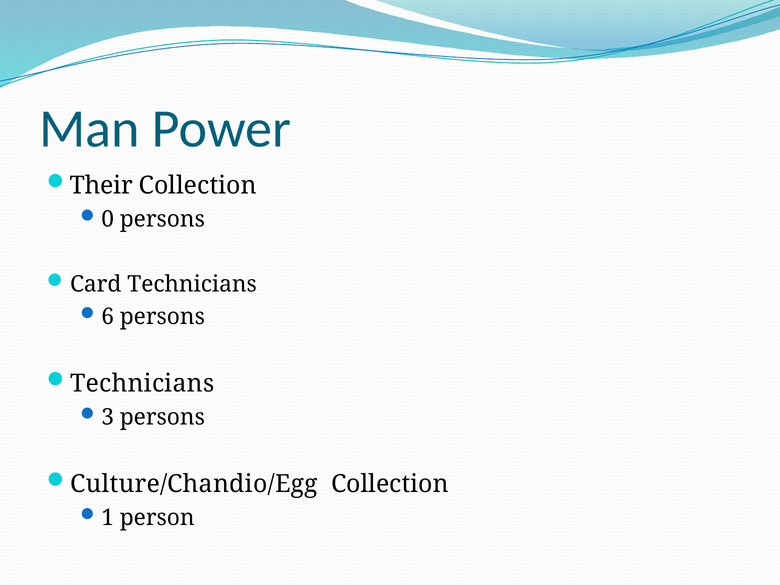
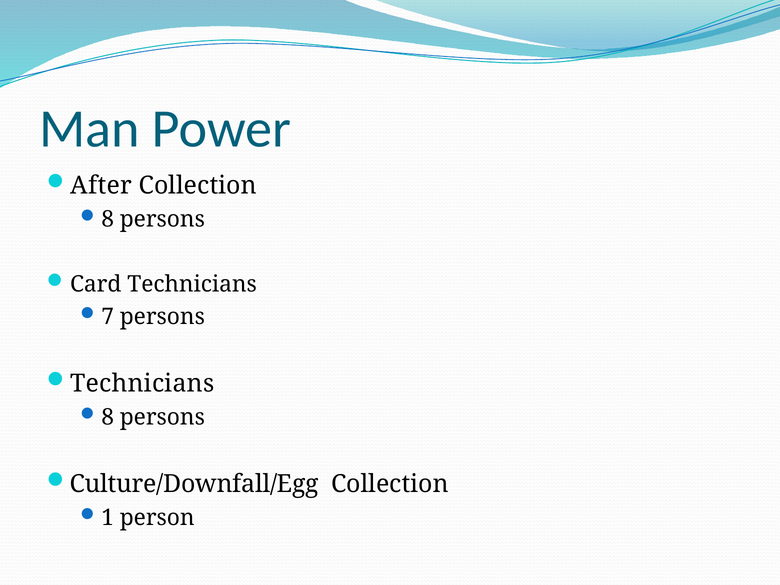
Their: Their -> After (101, 186)
0: 0 -> 8 (108, 219)
6: 6 -> 7 (108, 317)
3: 3 -> 8 (108, 417)
Culture/Chandio/Egg: Culture/Chandio/Egg -> Culture/Downfall/Egg (194, 484)
